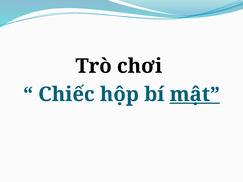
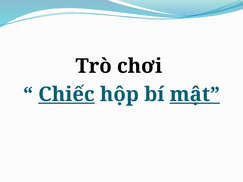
Chiếc underline: none -> present (66, 95)
